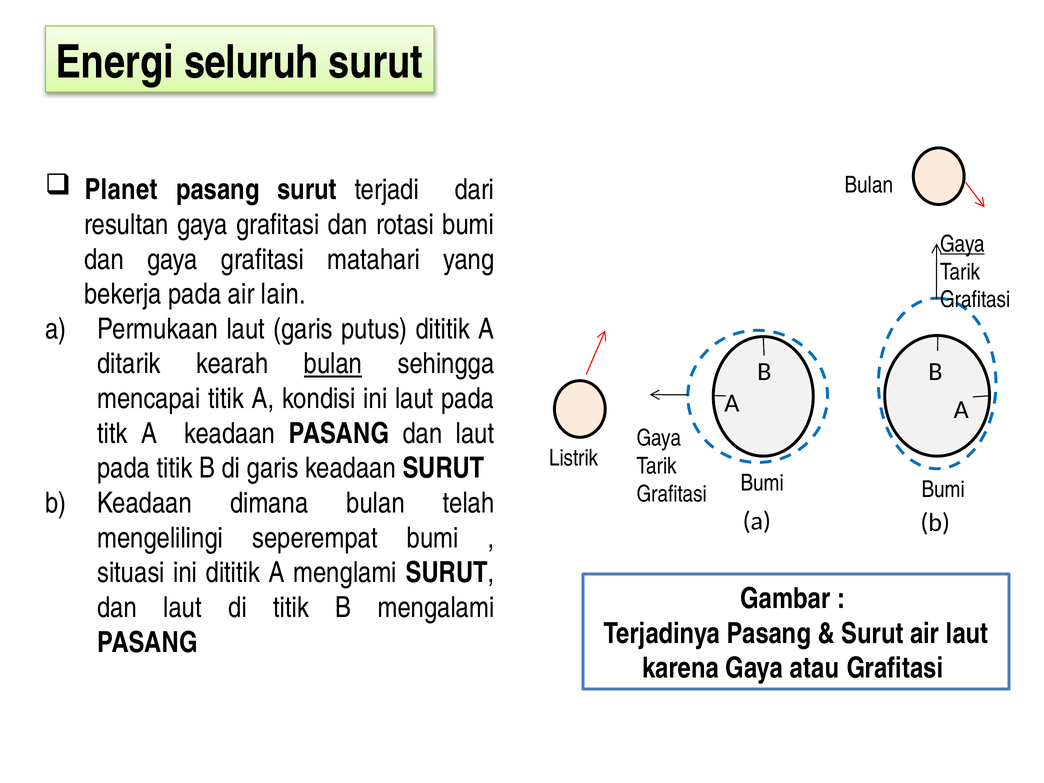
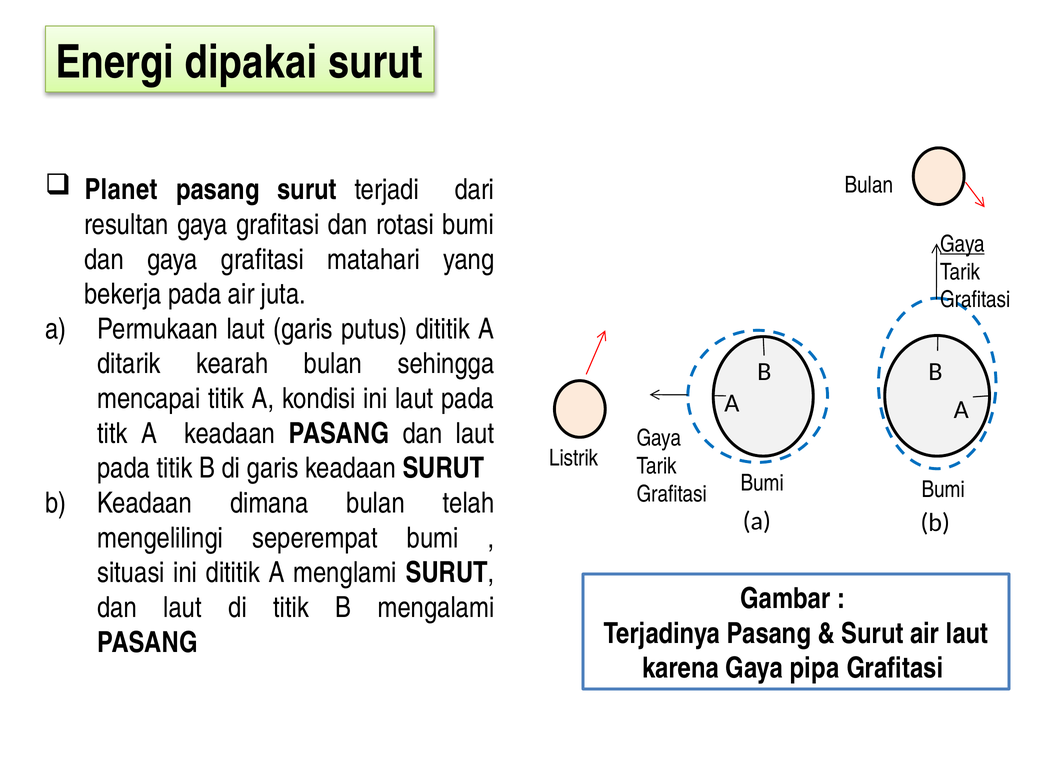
seluruh: seluruh -> dipakai (251, 62)
lain: lain -> juta (283, 294)
bulan underline: present -> none (333, 364)
atau: atau -> pipa (814, 668)
